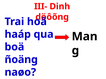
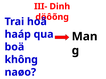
ñoäng: ñoäng -> không (21, 60)
